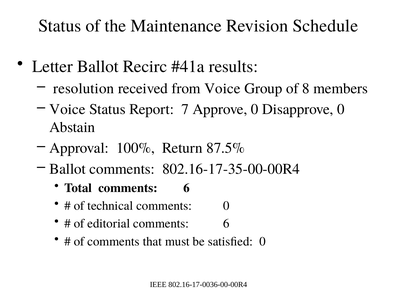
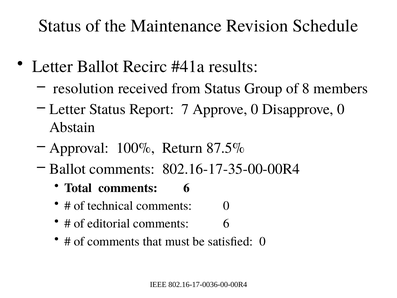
from Voice: Voice -> Status (222, 88)
Voice: Voice -> Letter (68, 109)
